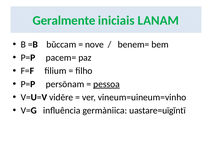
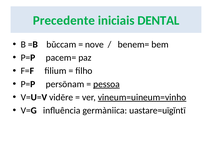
Geralmente: Geralmente -> Precedente (64, 21)
LANAM: LANAM -> DENTAL (158, 21)
vineum=uineum=vinho underline: none -> present (142, 97)
